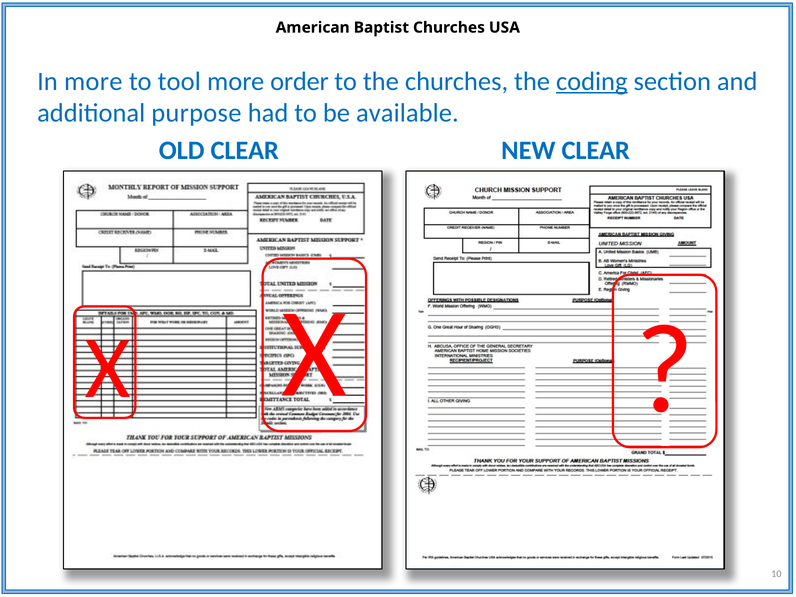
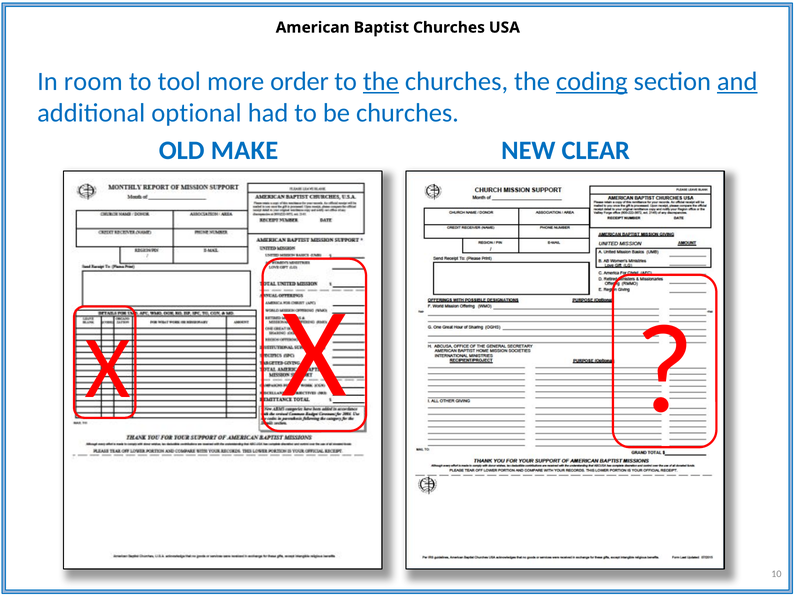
In more: more -> room (93, 81)
the underline: none -> present (381, 81)
and underline: none -> present (737, 81)
purpose: purpose -> optional (196, 113)
be available: available -> churches (407, 113)
OLD CLEAR: CLEAR -> MAKE (244, 150)
